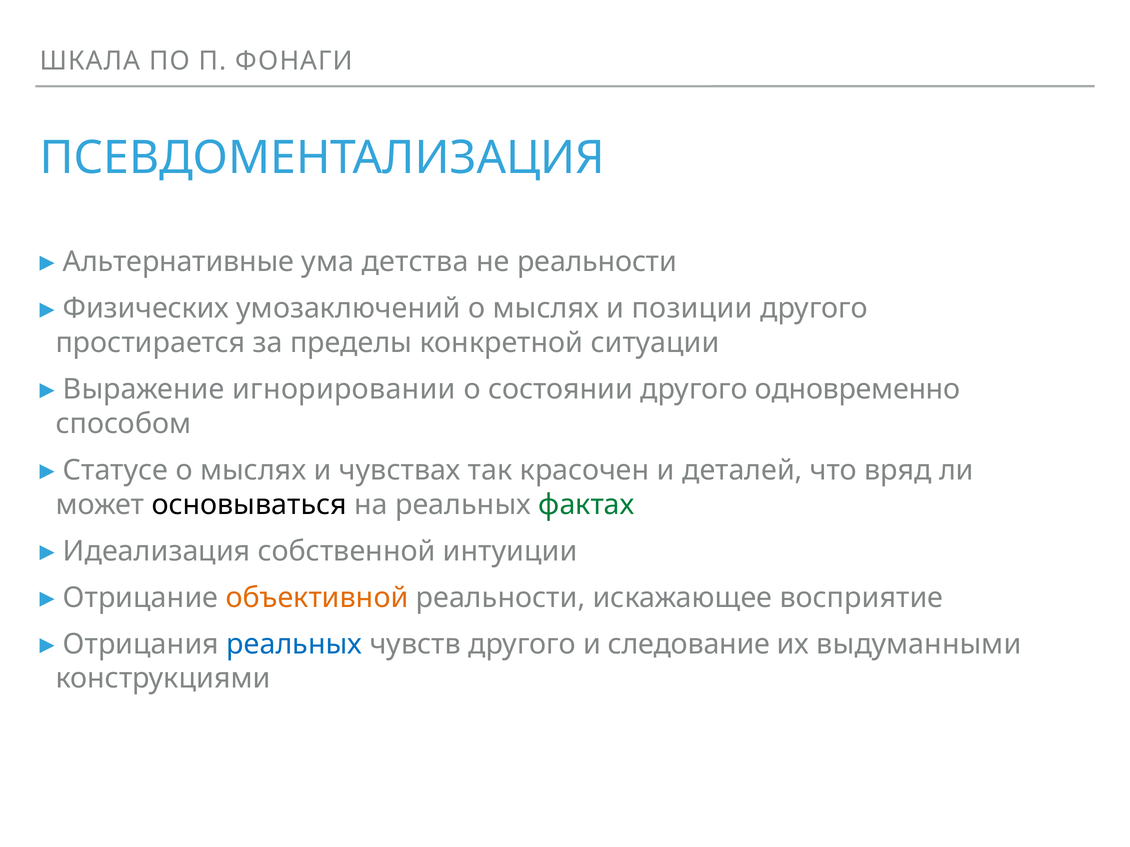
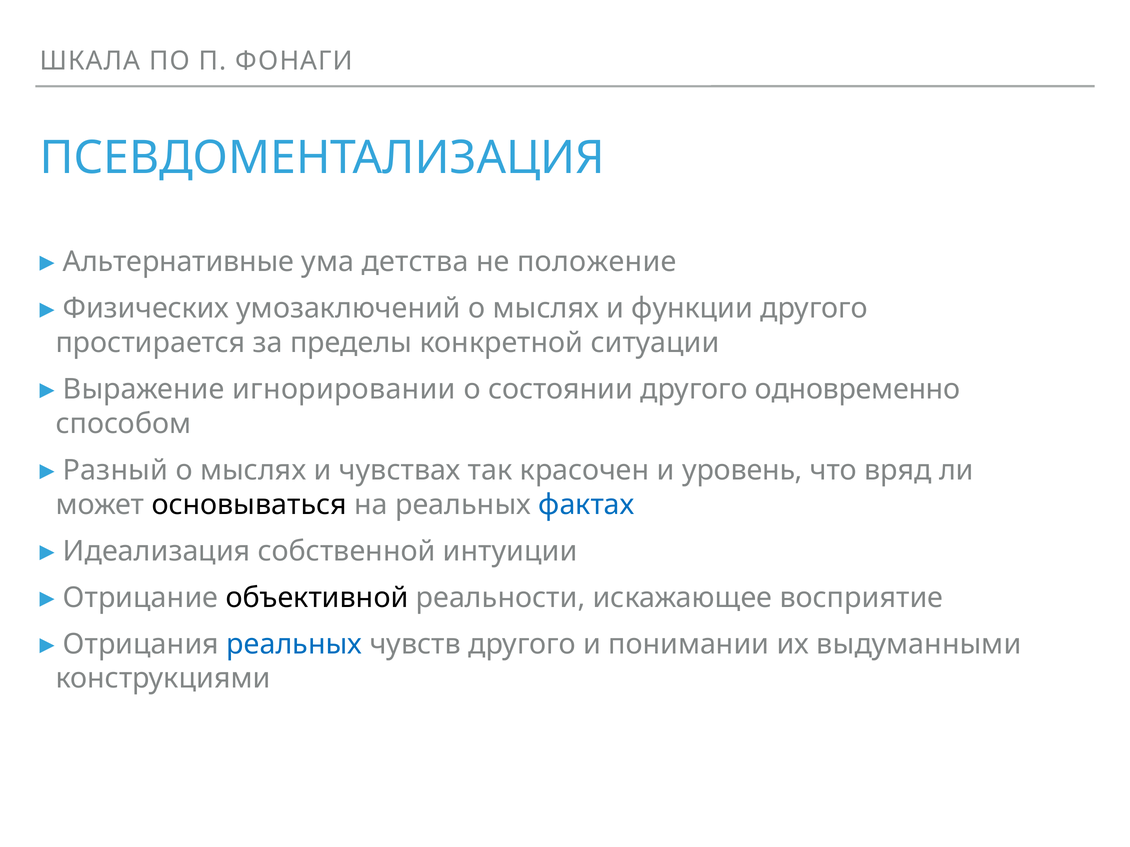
не реальности: реальности -> положение (597, 262)
позиции: позиции -> функции (692, 309)
Статусе: Статусе -> Разный (115, 470)
деталей: деталей -> уровень (742, 470)
фактах colour: green -> blue (586, 505)
объективной colour: orange -> black (317, 598)
следование: следование -> понимании (689, 644)
